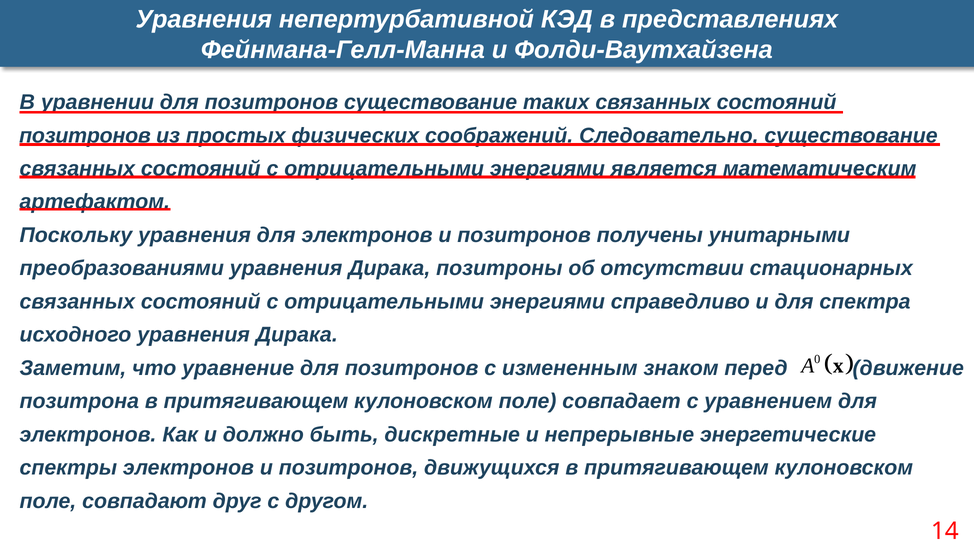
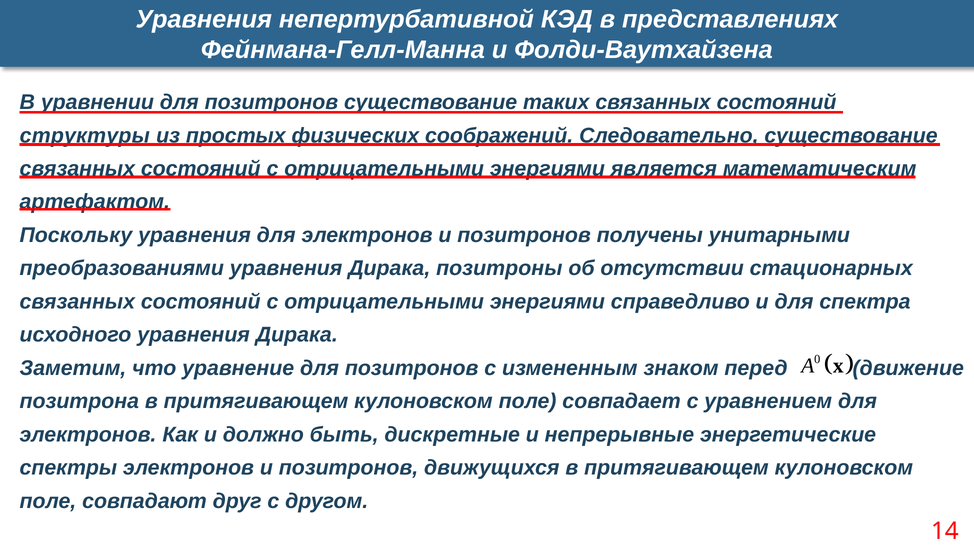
позитронов: позитронов -> структуры (85, 135)
